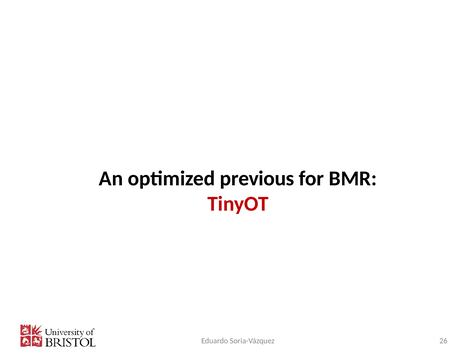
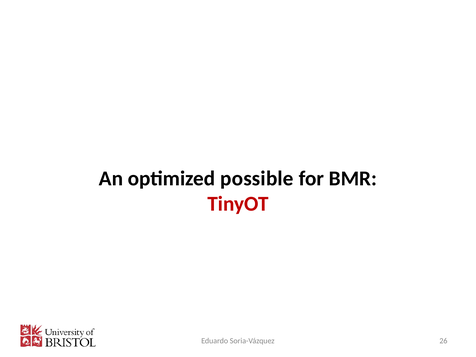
previous: previous -> possible (257, 179)
